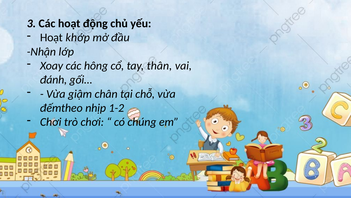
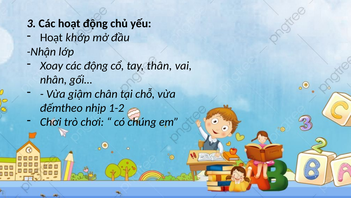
các hông: hông -> động (96, 66)
đánh: đánh -> nhân (53, 80)
